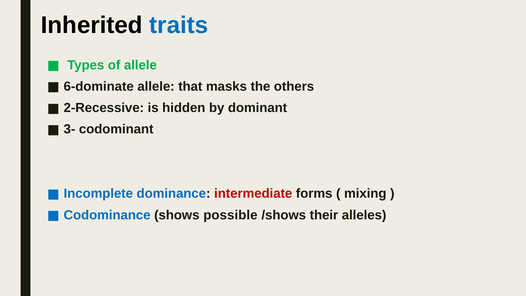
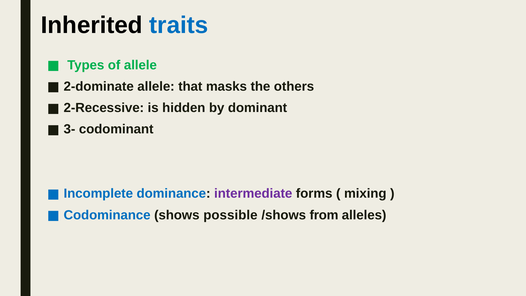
6-dominate: 6-dominate -> 2-dominate (99, 86)
intermediate colour: red -> purple (253, 193)
their: their -> from (324, 215)
